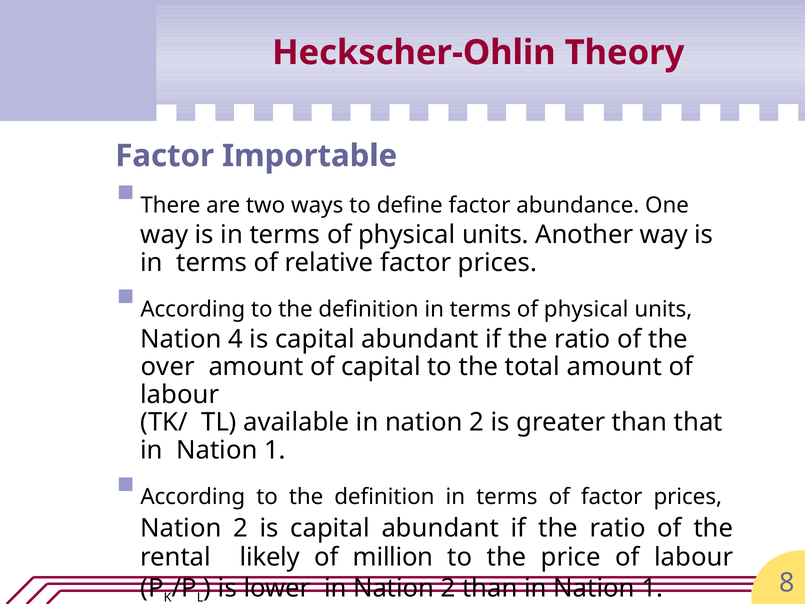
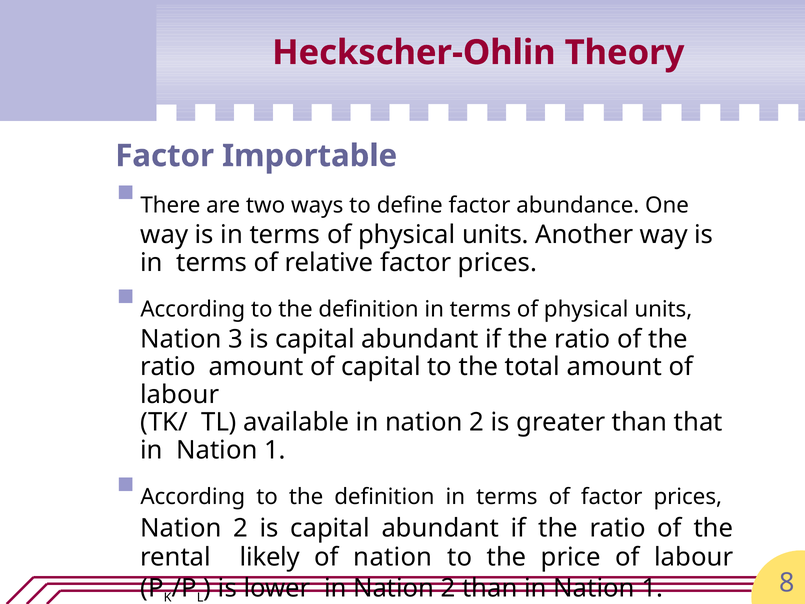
4: 4 -> 3 (236, 339)
over: over -> ratio (168, 367)
of million: million -> nation (393, 557)
